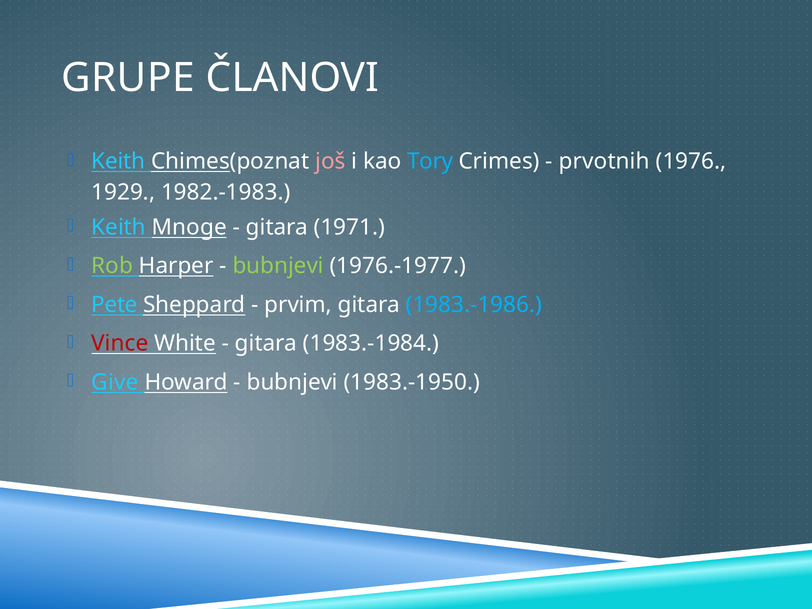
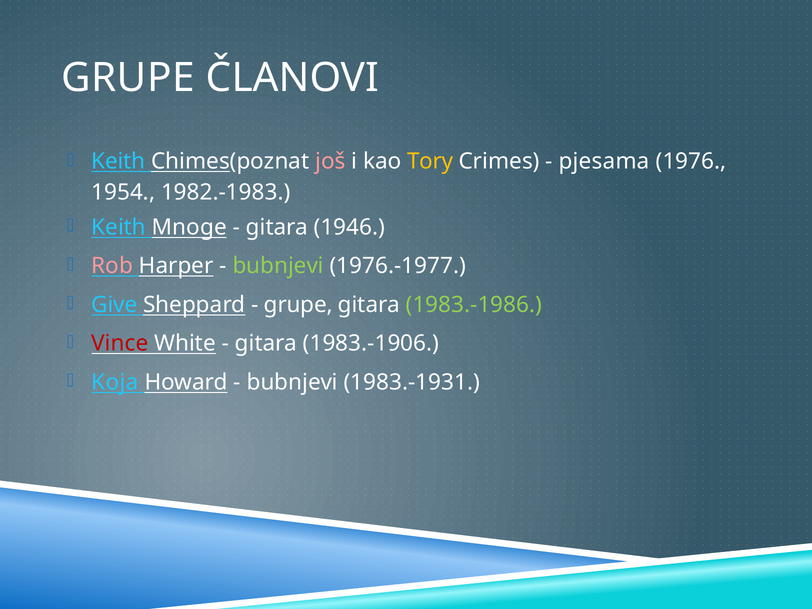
Tory colour: light blue -> yellow (430, 161)
prvotnih: prvotnih -> pjesama (604, 161)
1929: 1929 -> 1954 (123, 192)
1971: 1971 -> 1946 (349, 227)
Rob colour: light green -> pink (112, 266)
Pete: Pete -> Give (114, 305)
prvim: prvim -> grupe (298, 305)
1983.-1986 colour: light blue -> light green (474, 305)
1983.-1984: 1983.-1984 -> 1983.-1906 (371, 343)
Give: Give -> Koja (115, 382)
1983.-1950: 1983.-1950 -> 1983.-1931 (412, 382)
